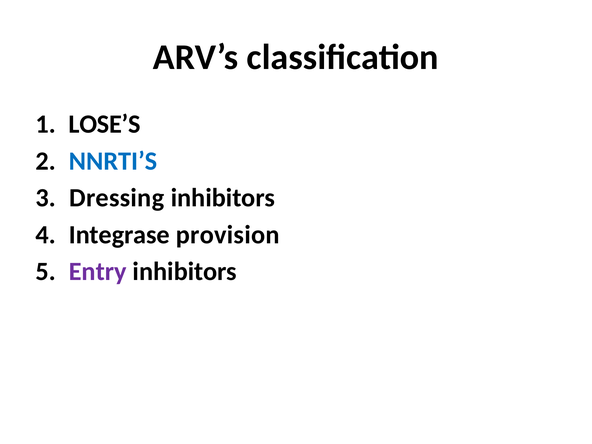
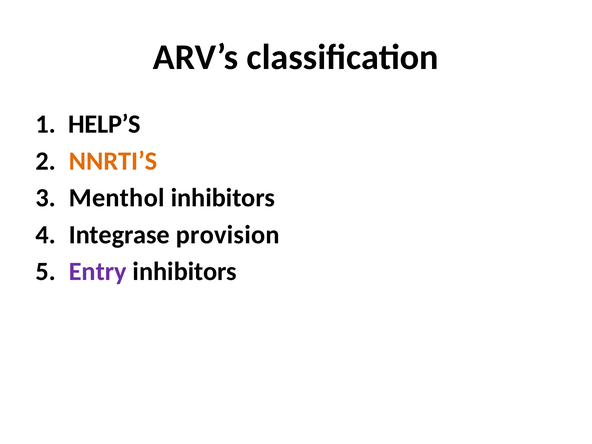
LOSE’S: LOSE’S -> HELP’S (105, 124)
NNRTI’S colour: blue -> orange (113, 161)
Dressing: Dressing -> Menthol (117, 198)
